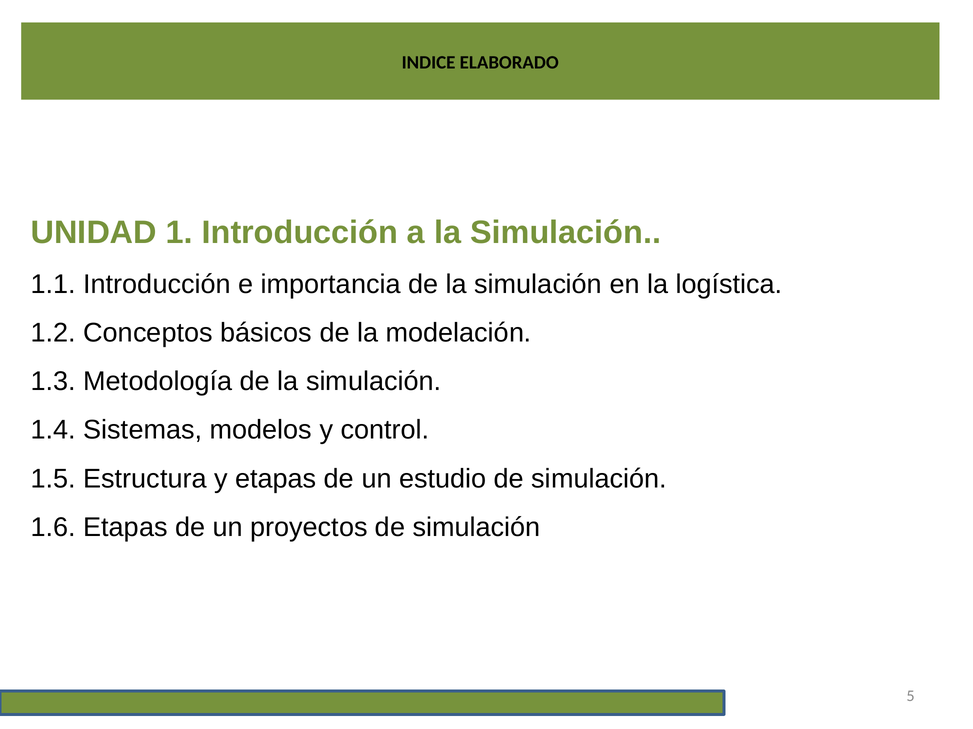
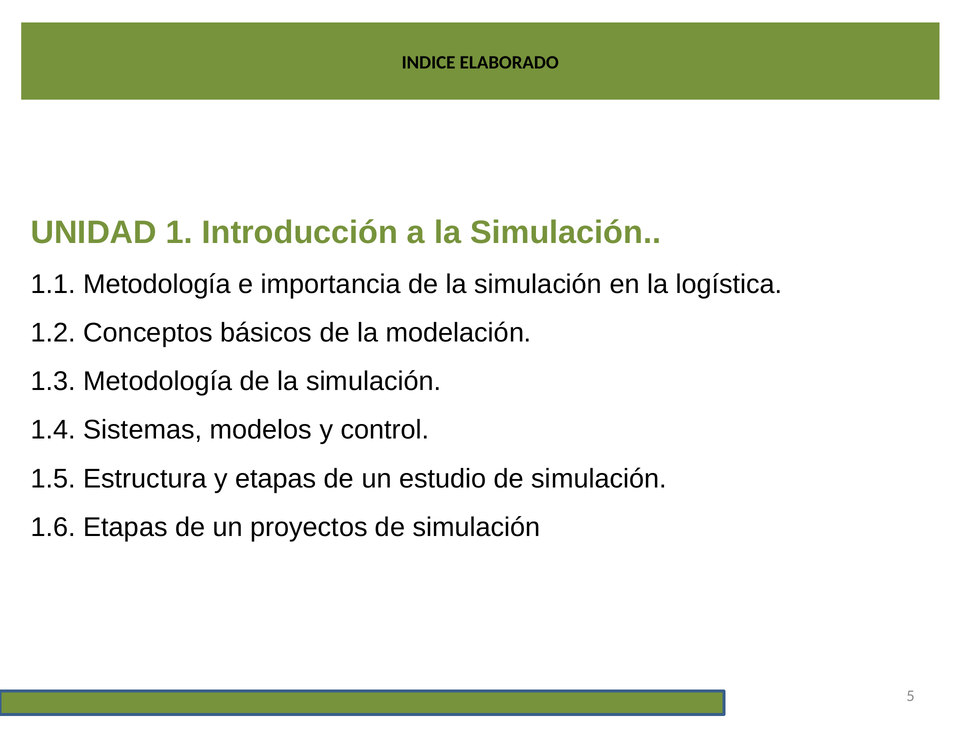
1.1 Introducción: Introducción -> Metodología (157, 285)
